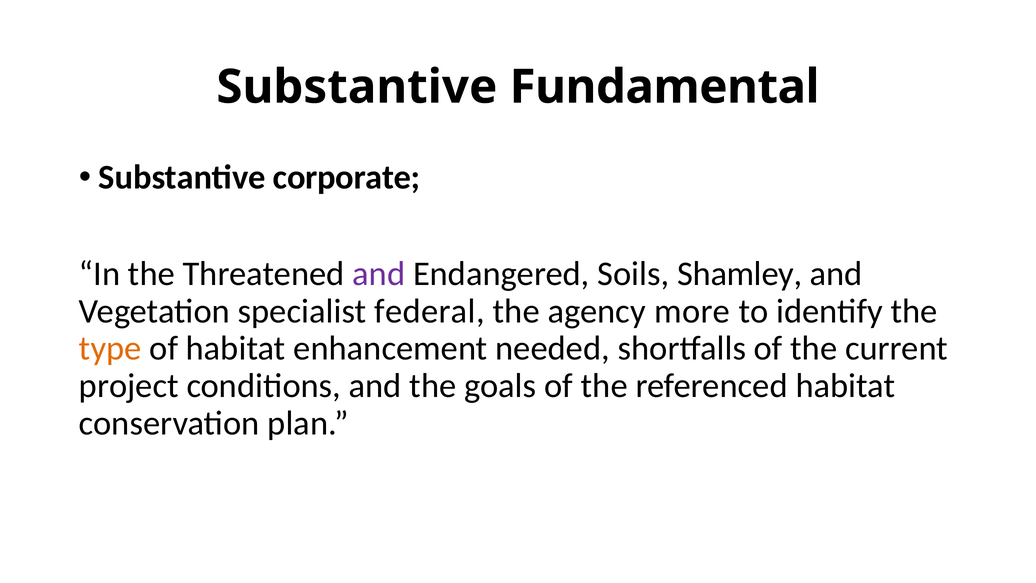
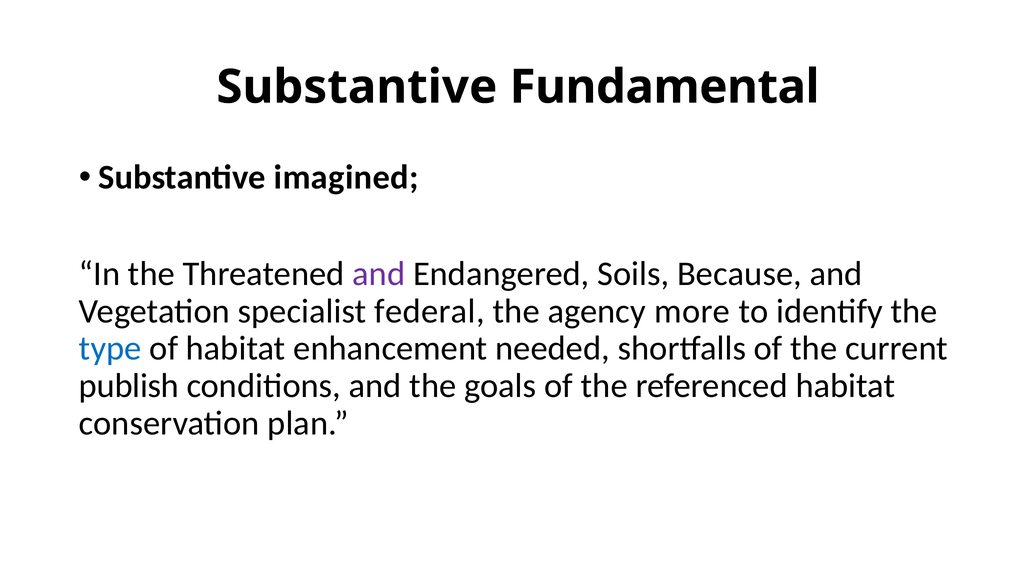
corporate: corporate -> imagined (346, 177)
Shamley: Shamley -> Because (740, 274)
type colour: orange -> blue (110, 348)
project: project -> publish (129, 386)
